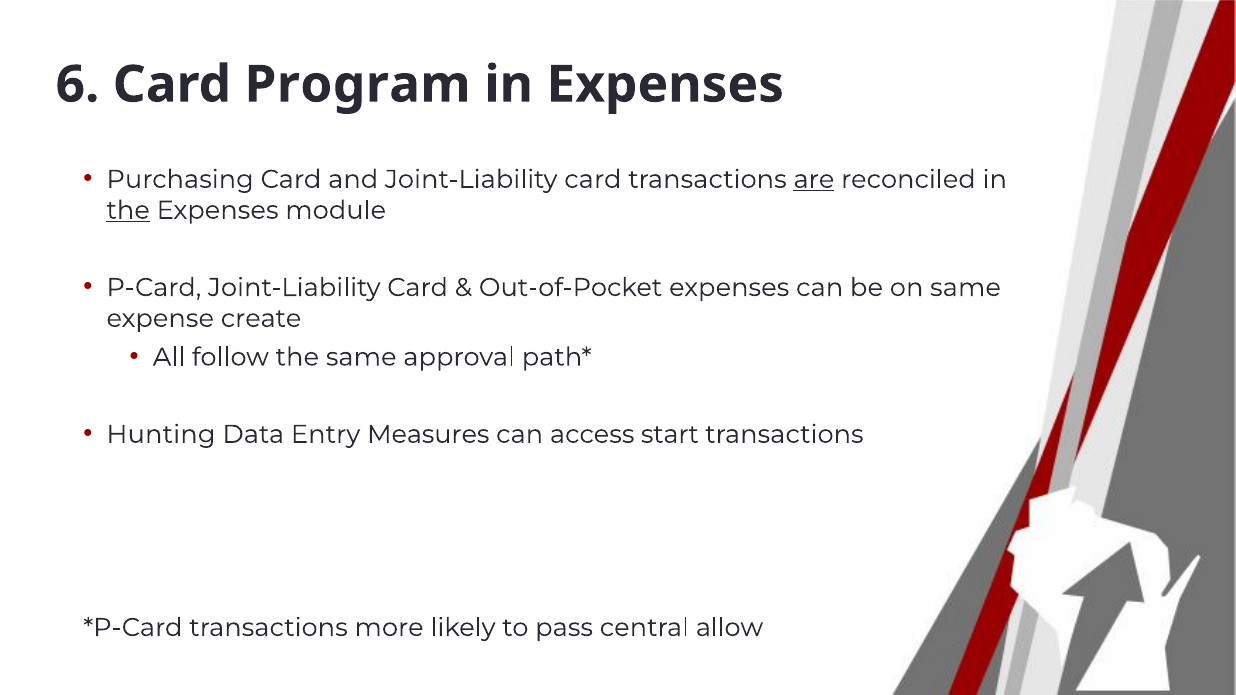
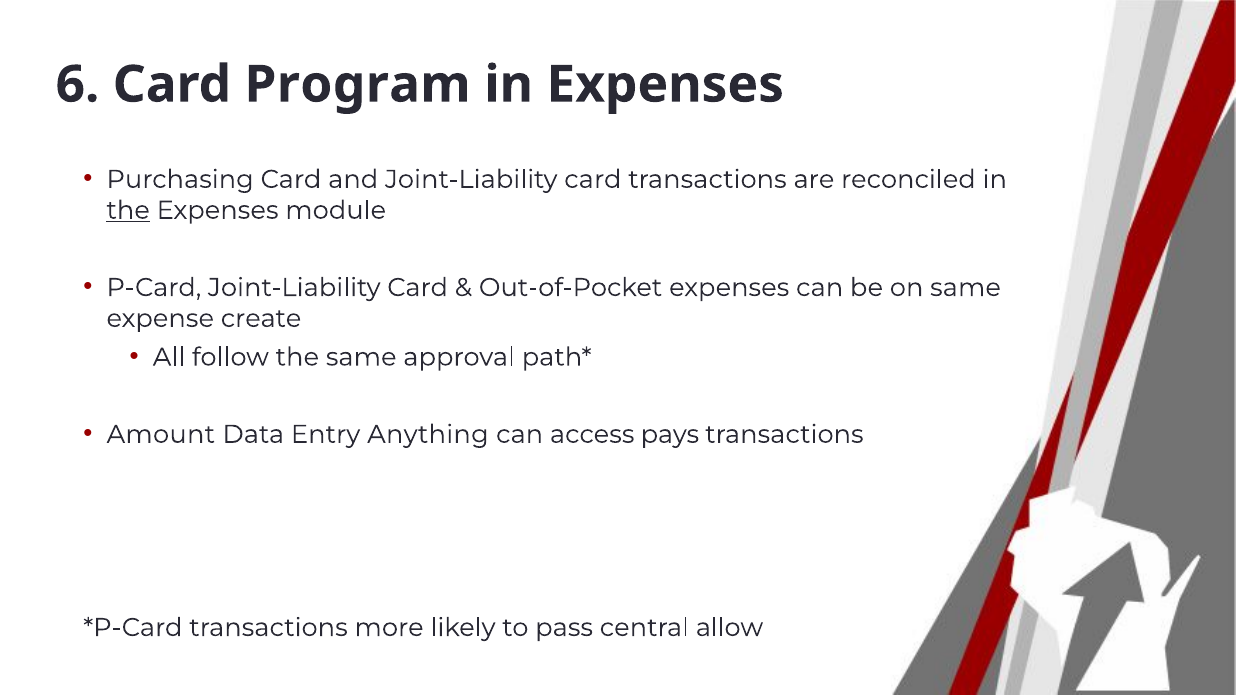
are underline: present -> none (814, 179)
Hunting: Hunting -> Amount (161, 434)
Measures: Measures -> Anything (428, 434)
start: start -> pays (670, 434)
